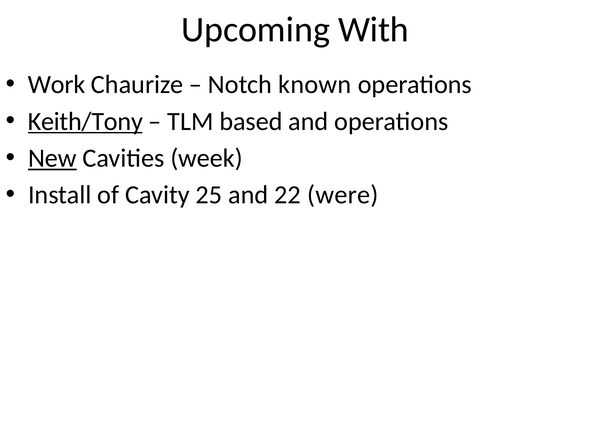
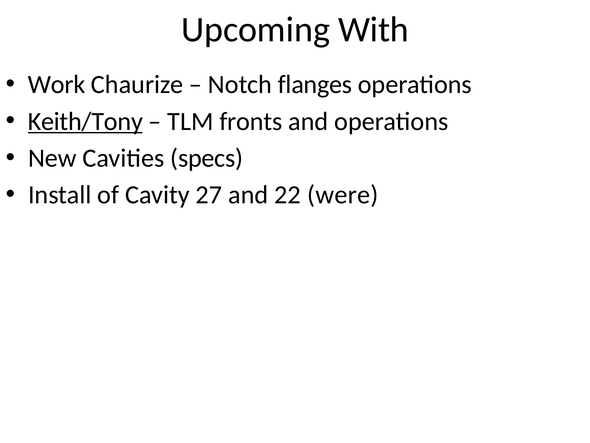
known: known -> flanges (315, 84)
based: based -> fronts (251, 121)
New underline: present -> none (52, 158)
week: week -> specs (207, 158)
25: 25 -> 27 (209, 195)
